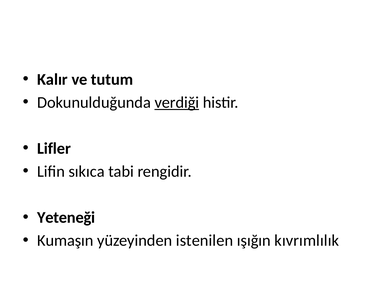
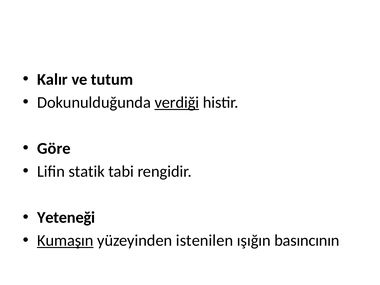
Lifler: Lifler -> Göre (54, 148)
sıkıca: sıkıca -> statik (87, 171)
Kumaşın underline: none -> present (65, 241)
kıvrımlılık: kıvrımlılık -> basıncının (307, 241)
